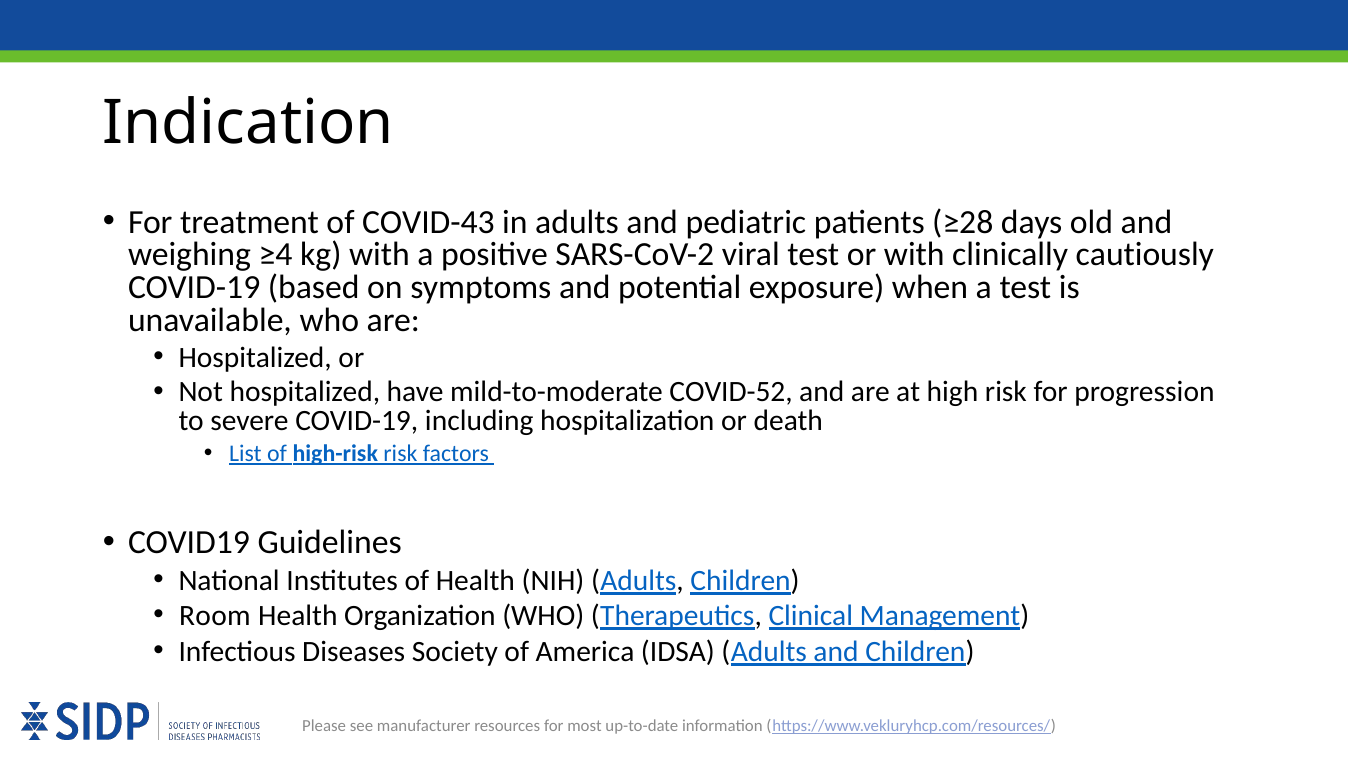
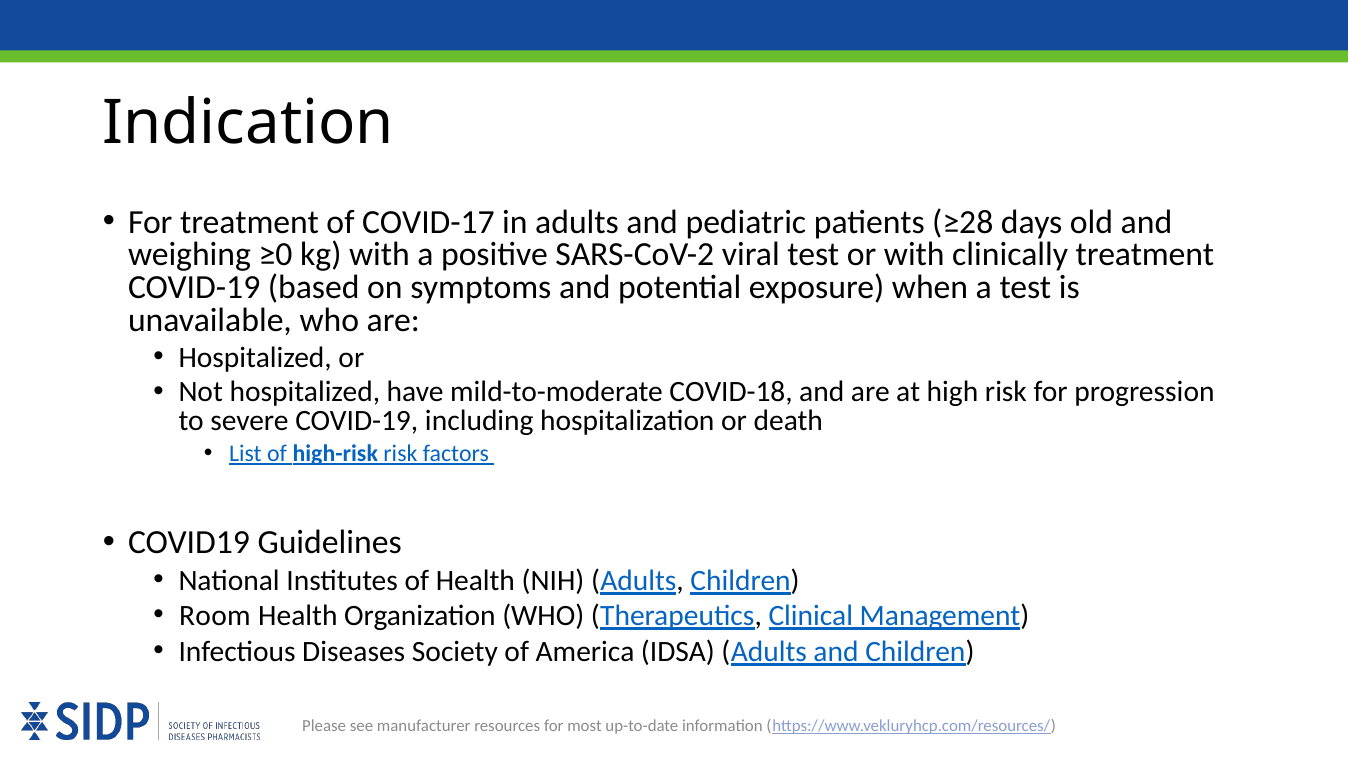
COVID-43: COVID-43 -> COVID-17 (428, 222)
≥4: ≥4 -> ≥0 (276, 255)
clinically cautiously: cautiously -> treatment (1145, 255)
COVID-52: COVID-52 -> COVID-18 (731, 392)
